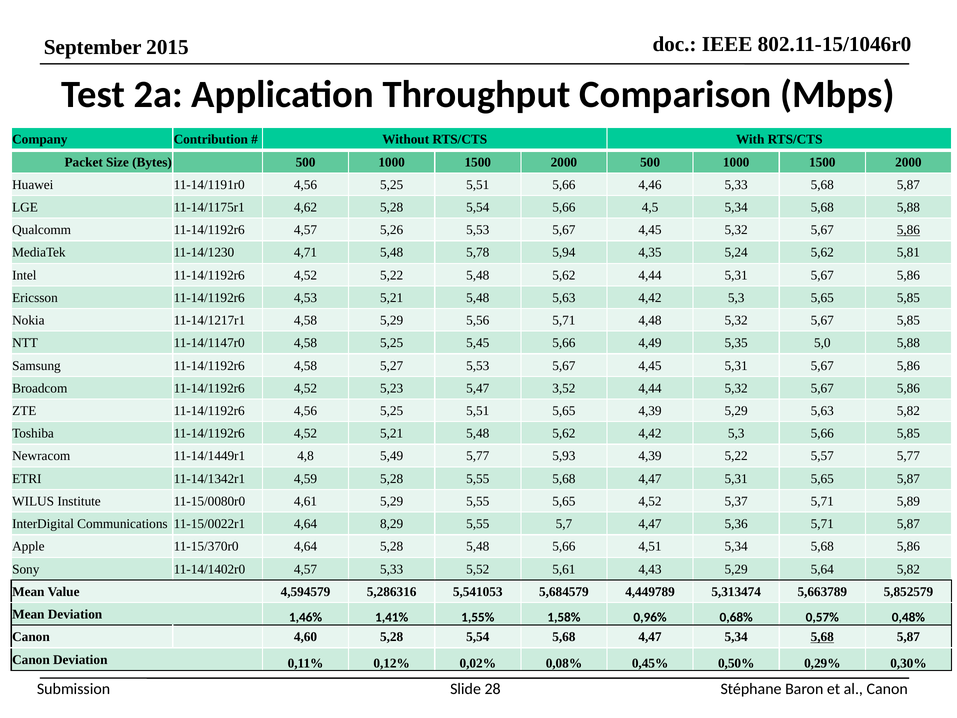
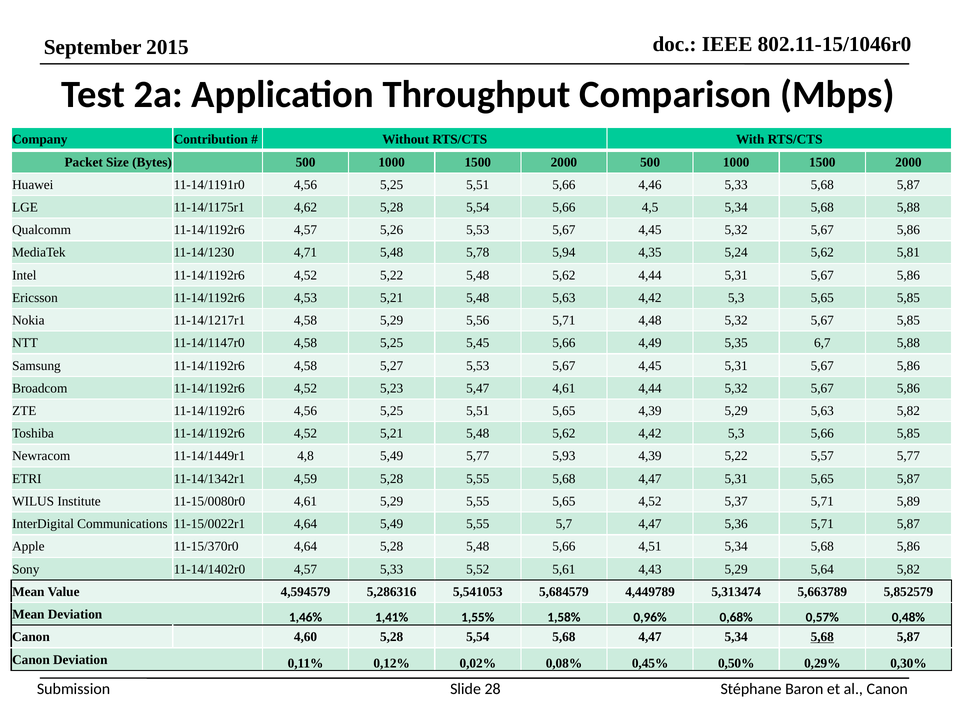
5,86 underline: present -> none (908, 230)
5,0: 5,0 -> 6,7 (822, 343)
5,47 3,52: 3,52 -> 4,61 (564, 388)
4,64 8,29: 8,29 -> 5,49 (392, 524)
